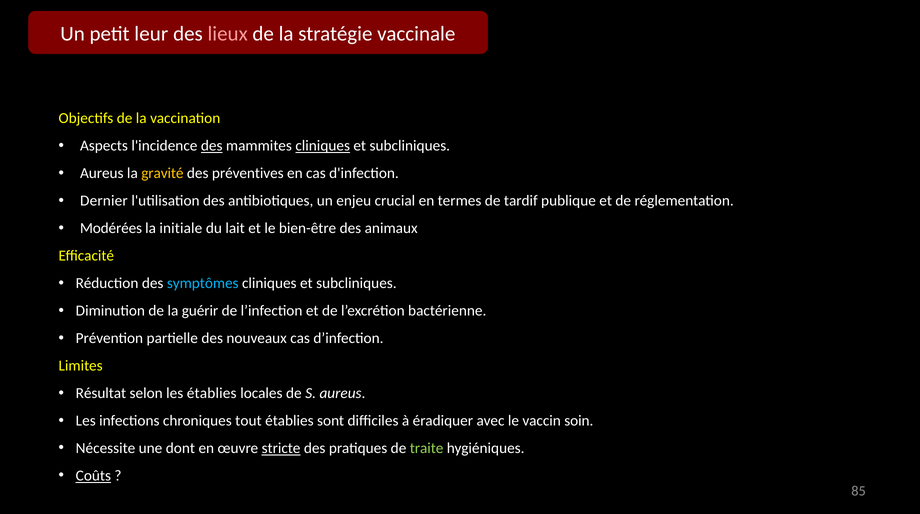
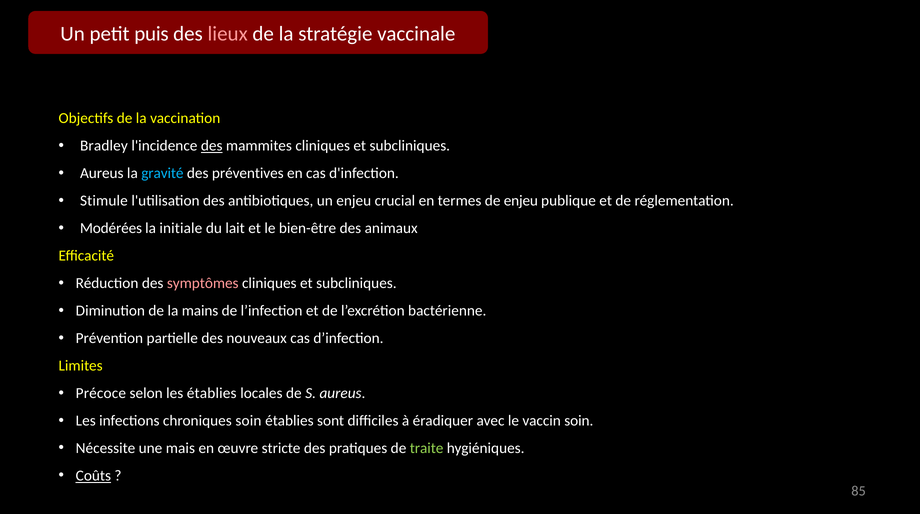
leur: leur -> puis (151, 34)
Aspects: Aspects -> Bradley (104, 146)
cliniques underline: present -> none (323, 146)
gravité colour: yellow -> light blue (162, 173)
Dernier: Dernier -> Stimule (104, 201)
de tardif: tardif -> enjeu (521, 201)
symptômes colour: light blue -> pink (203, 283)
guérir: guérir -> mains (200, 311)
Résultat: Résultat -> Précoce (101, 393)
chroniques tout: tout -> soin (248, 421)
dont: dont -> mais (180, 448)
stricte underline: present -> none (281, 448)
